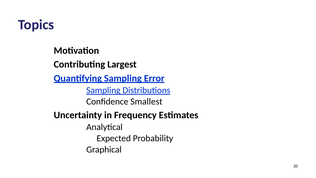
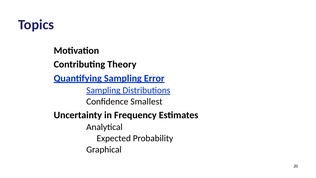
Largest: Largest -> Theory (122, 64)
